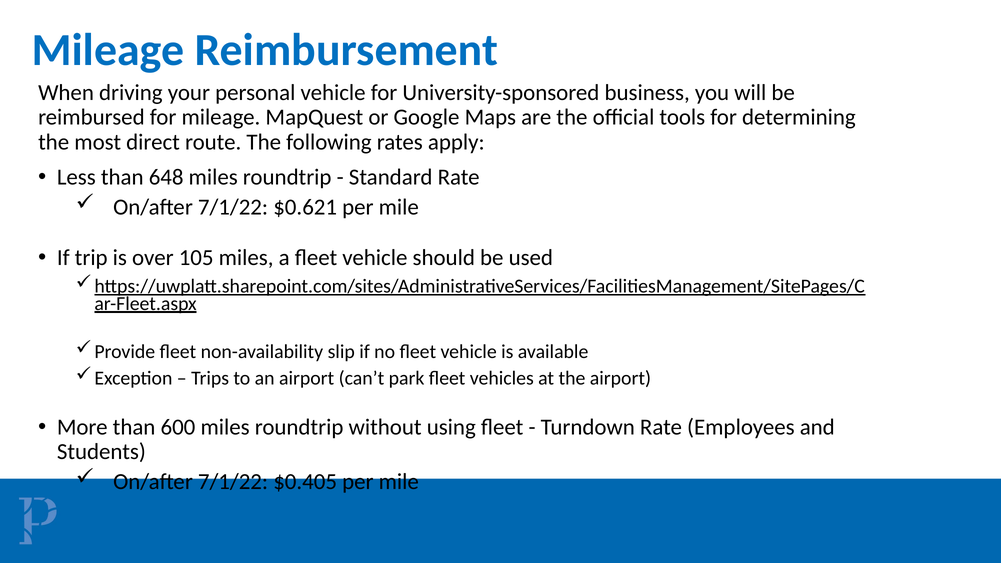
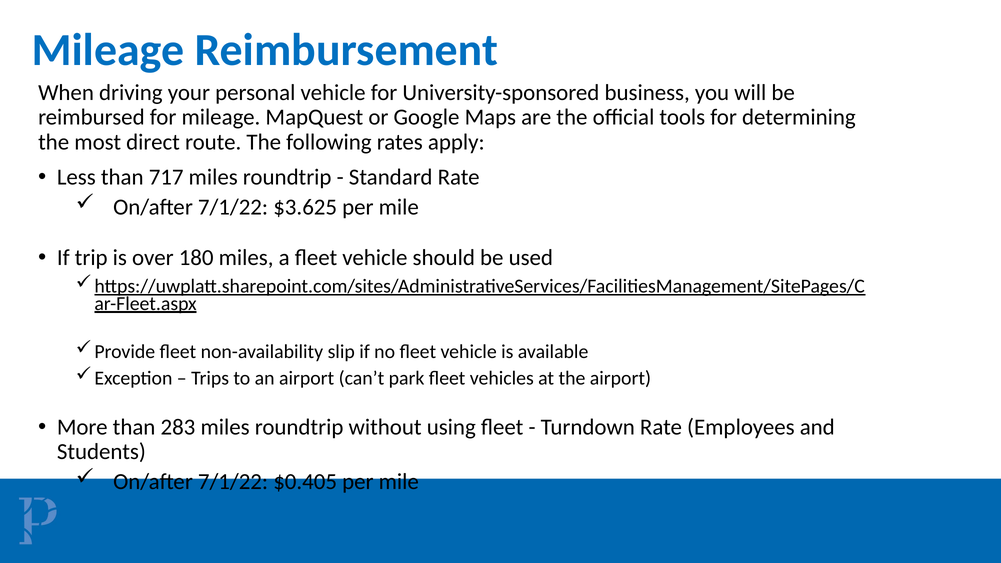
648: 648 -> 717 (166, 177)
$0.621: $0.621 -> $3.625 (305, 207)
105: 105 -> 180 (196, 258)
600: 600 -> 283 (178, 427)
